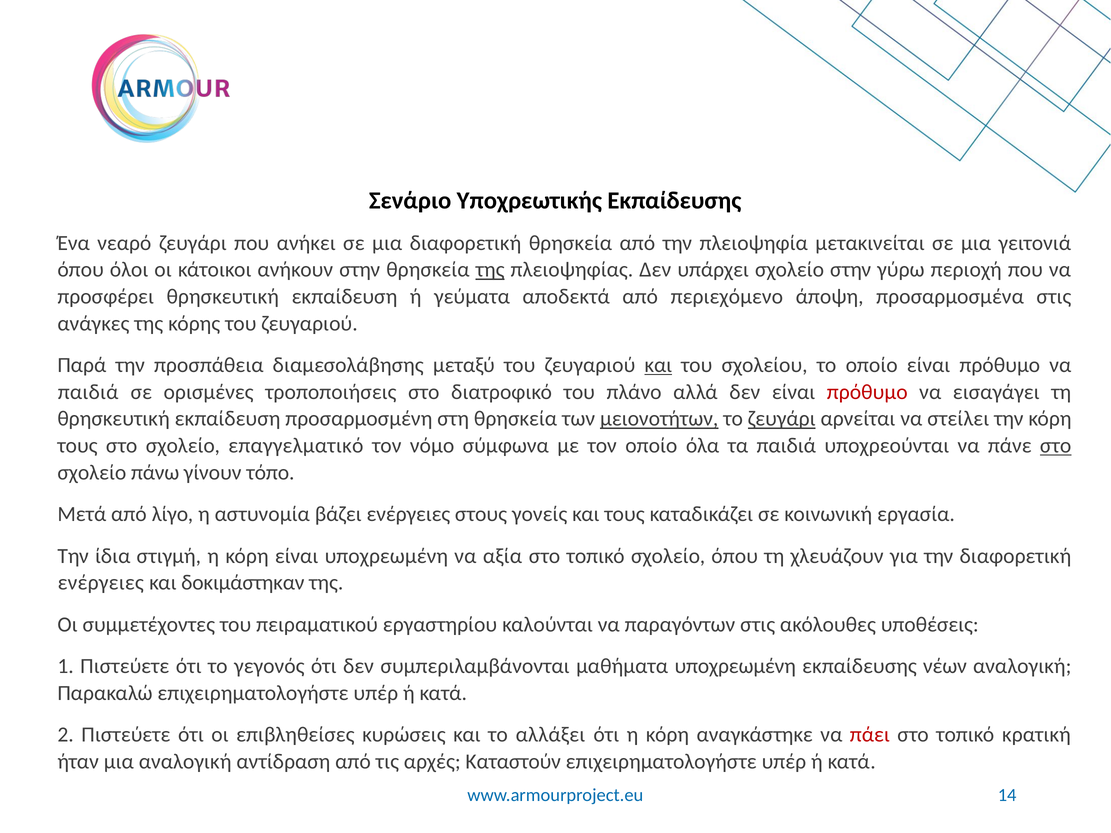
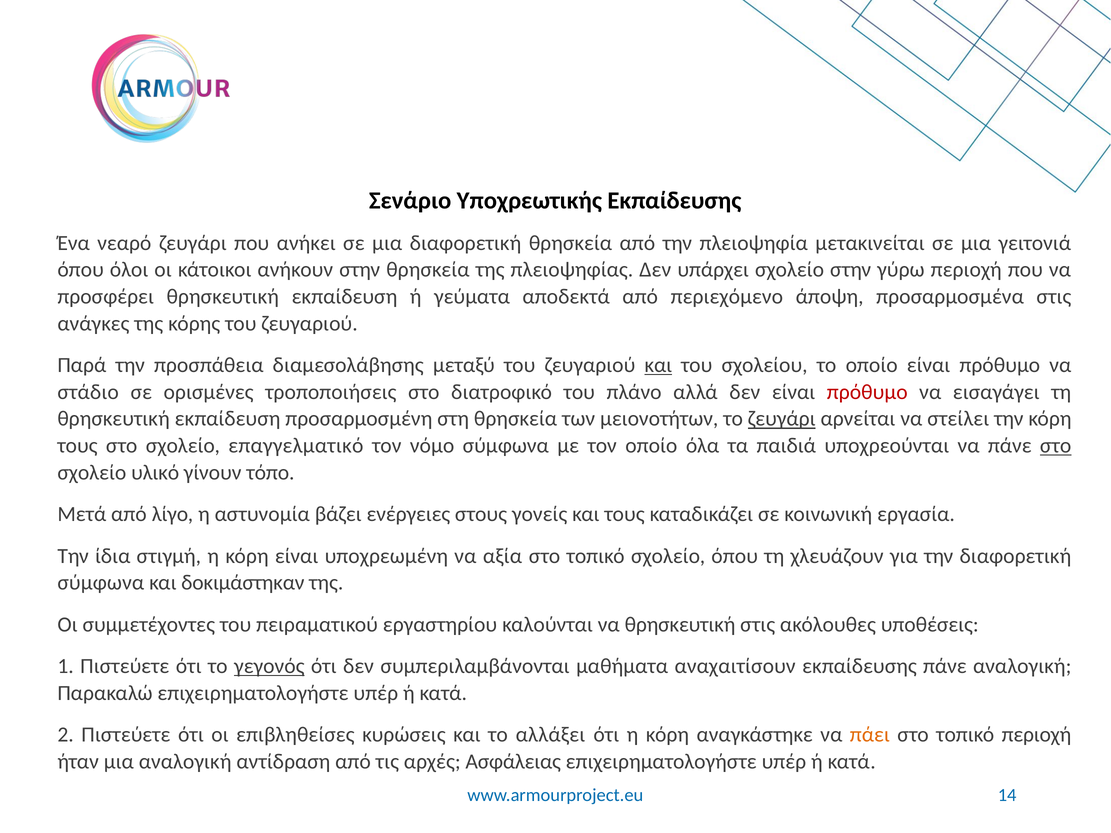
της underline: present -> none (490, 270)
παιδιά: παιδιά -> στάδιο (88, 392)
μειονοτήτων underline: present -> none (659, 419)
πάνω: πάνω -> υλικό (155, 473)
ενέργειες: ενέργειες -> σύμφωνα (101, 583)
να παραγόντων: παραγόντων -> θρησκευτική (680, 625)
γεγονός underline: none -> present (269, 666)
μαθήματα υποχρεωμένη: υποχρεωμένη -> αναχαιτίσουν (735, 666)
εκπαίδευσης νέων: νέων -> πάνε (945, 666)
πάει colour: red -> orange (870, 735)
τοπικό κρατική: κρατική -> περιοχή (1036, 735)
Καταστούν: Καταστούν -> Ασφάλειας (513, 762)
